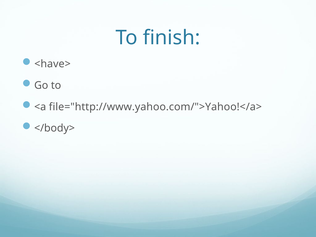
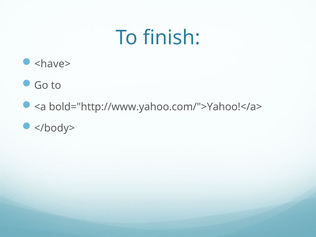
file="http://www.yahoo.com/">Yahoo!</a>: file="http://www.yahoo.com/">Yahoo!</a> -> bold="http://www.yahoo.com/">Yahoo!</a> (155, 107)
